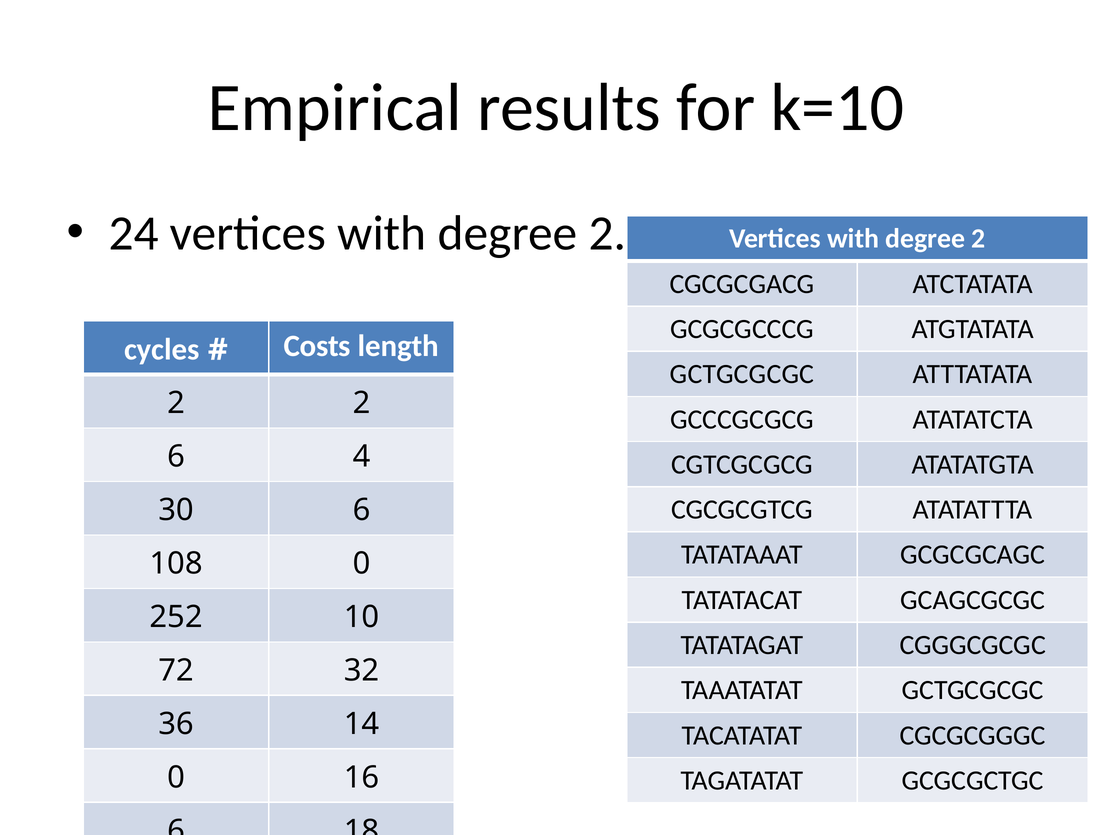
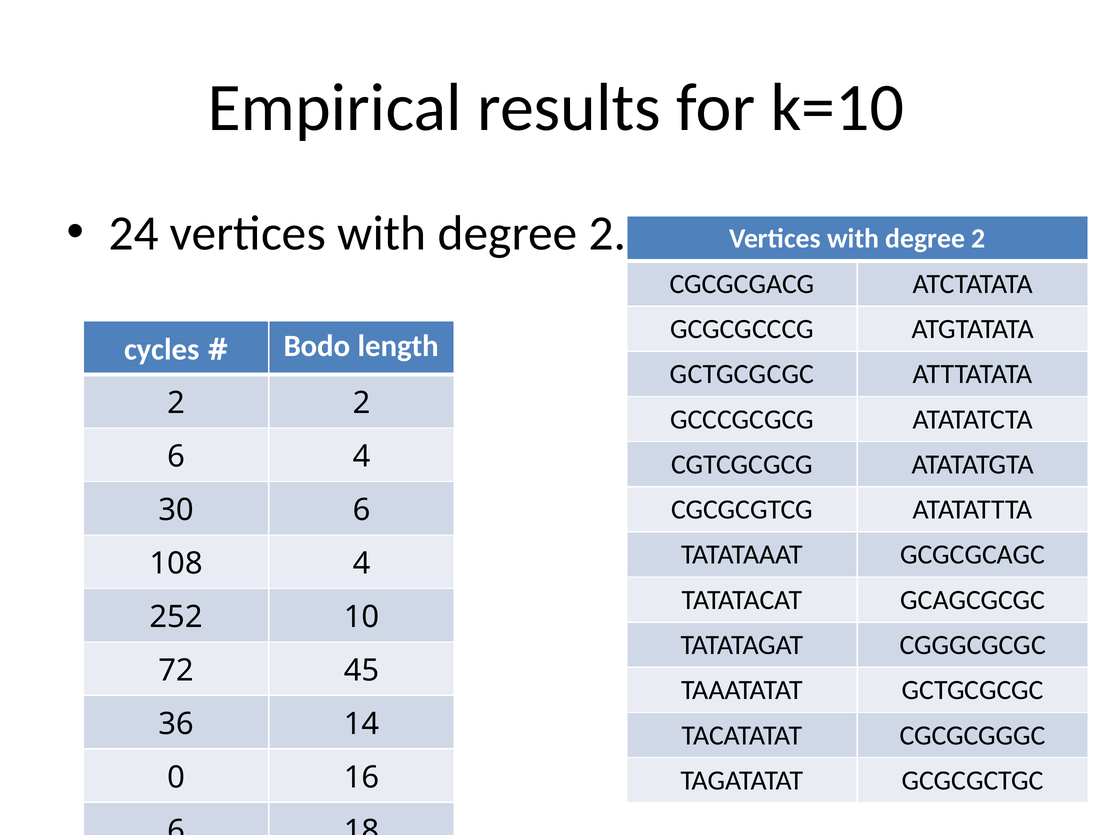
Costs: Costs -> Bodo (317, 346)
108 0: 0 -> 4 (362, 563)
32: 32 -> 45 (361, 670)
